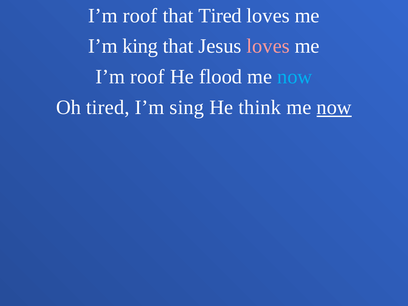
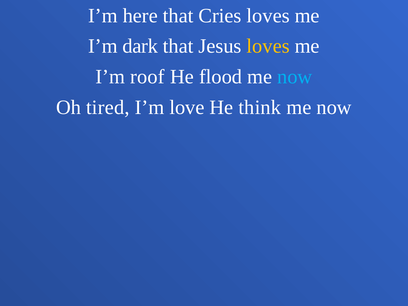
roof: roof -> here (140, 16)
that Tired: Tired -> Cries (220, 16)
king: king -> dark (140, 46)
loves colour: pink -> yellow (268, 46)
sing: sing -> love (187, 107)
now underline: present -> none (334, 107)
